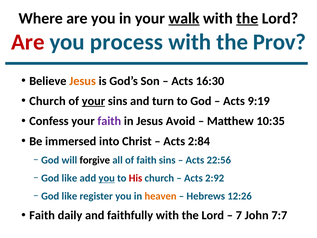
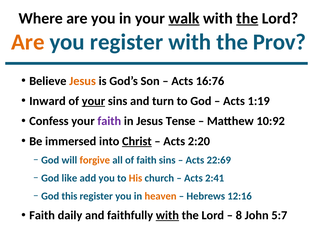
Are colour: red -> orange (28, 42)
you process: process -> register (127, 42)
16:30: 16:30 -> 16:76 (210, 81)
Church: Church -> Inward (47, 101)
9:19: 9:19 -> 1:19 (259, 101)
Avoid: Avoid -> Tense (181, 121)
10:35: 10:35 -> 10:92 (271, 121)
Christ underline: none -> present (137, 141)
2:84: 2:84 -> 2:20 (199, 141)
forgive colour: black -> orange (95, 160)
22:56: 22:56 -> 22:69 (219, 160)
you underline: present -> none (107, 178)
His colour: red -> orange (136, 178)
2:92: 2:92 -> 2:41 (215, 178)
like: like -> this (69, 196)
12:26: 12:26 -> 12:16 (240, 196)
with underline: none -> present (167, 215)
7: 7 -> 8 (239, 215)
7:7: 7:7 -> 5:7 (279, 215)
